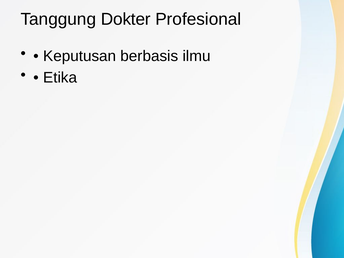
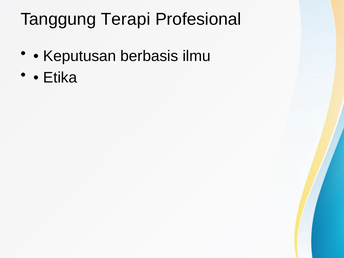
Dokter: Dokter -> Terapi (126, 19)
